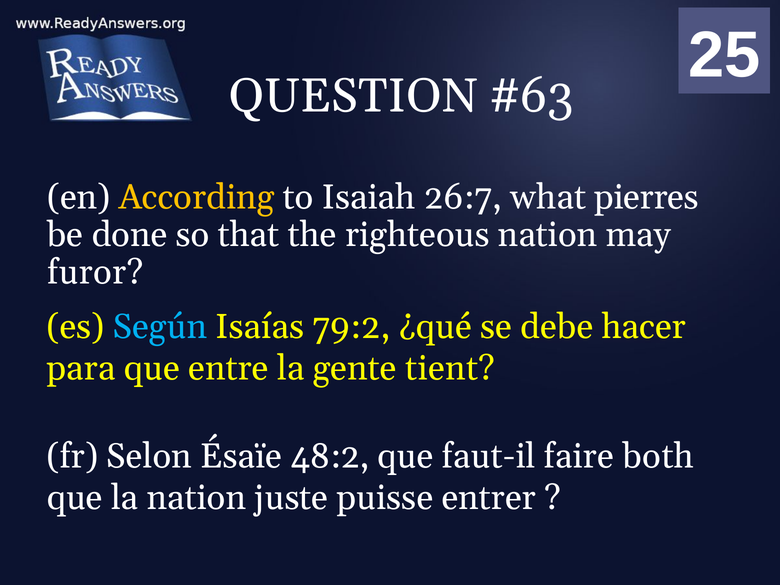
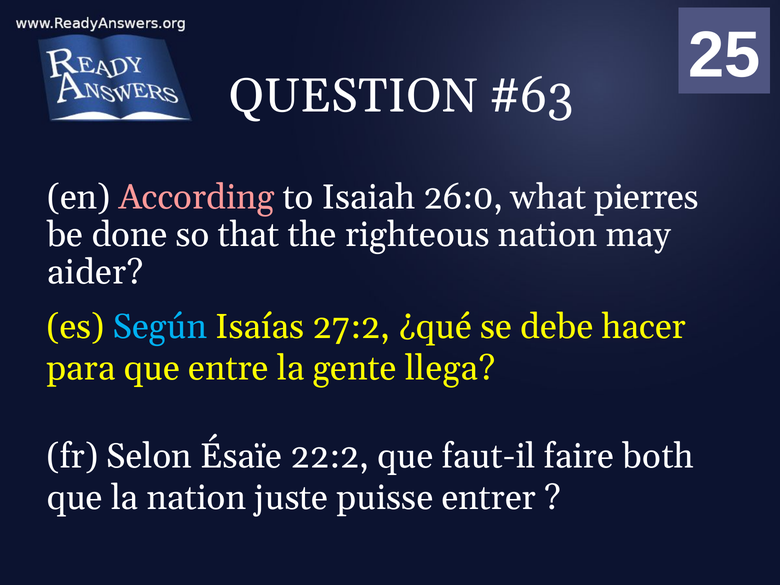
According colour: yellow -> pink (197, 197)
26:7: 26:7 -> 26:0 (463, 197)
furor: furor -> aider (95, 272)
79:2: 79:2 -> 27:2 (351, 327)
tient: tient -> llega (450, 368)
48:2: 48:2 -> 22:2 (330, 456)
